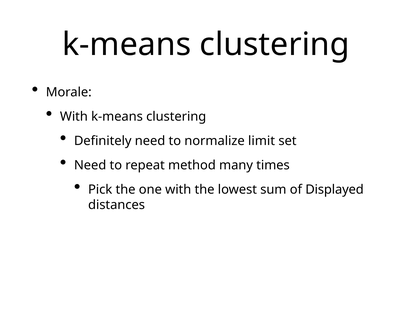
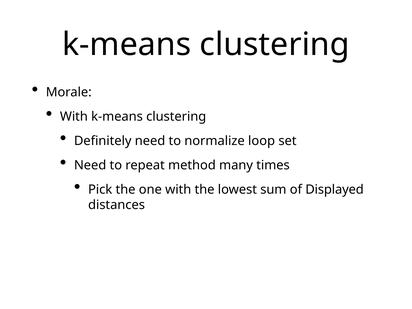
limit: limit -> loop (262, 141)
